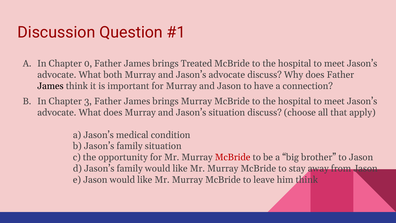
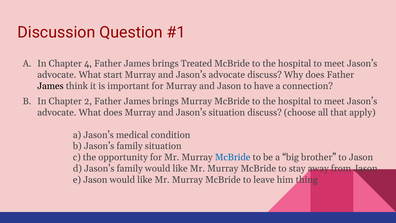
0: 0 -> 4 (88, 63)
both: both -> start (113, 75)
3: 3 -> 2 (88, 101)
McBride colour: red -> blue (233, 157)
him think: think -> thing (307, 180)
